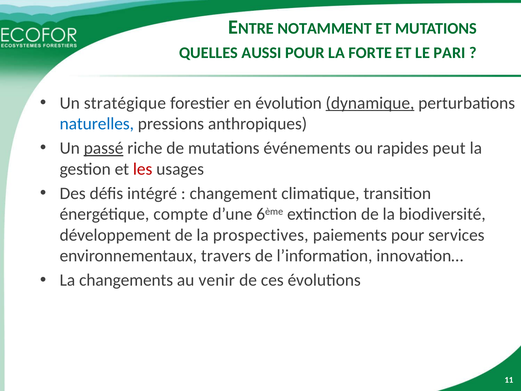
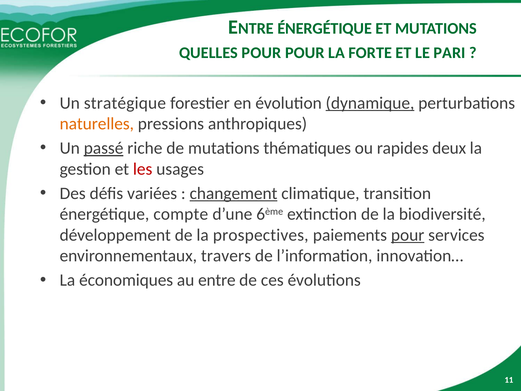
NOTAMMENT: NOTAMMENT -> ÉNERGÉTIQUE (325, 29)
QUELLES AUSSI: AUSSI -> POUR (261, 53)
naturelles colour: blue -> orange (97, 124)
événements: événements -> thématiques (307, 148)
peut: peut -> deux (449, 148)
intégré: intégré -> variées (152, 193)
changement underline: none -> present (234, 193)
pour underline: none -> present (408, 235)
changements: changements -> économiques (126, 280)
venir: venir -> entre (217, 280)
